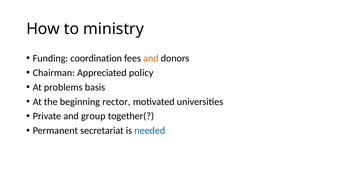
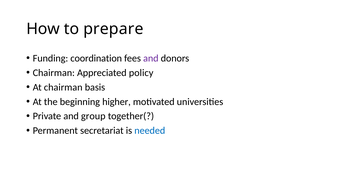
ministry: ministry -> prepare (113, 29)
and colour: orange -> purple (151, 58)
At problems: problems -> chairman (63, 87)
rector: rector -> higher (116, 102)
